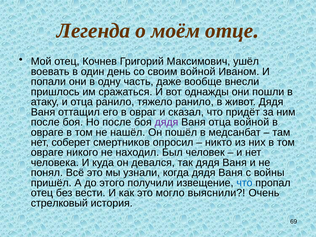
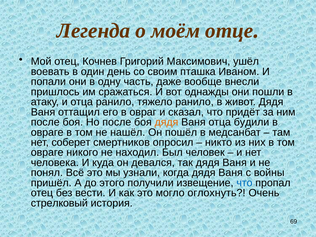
своим войной: войной -> пташка (198, 72)
дядя colour: purple -> orange (166, 122)
отца войной: войной -> будили (252, 122)
выяснили: выяснили -> оглохнуть (216, 193)
